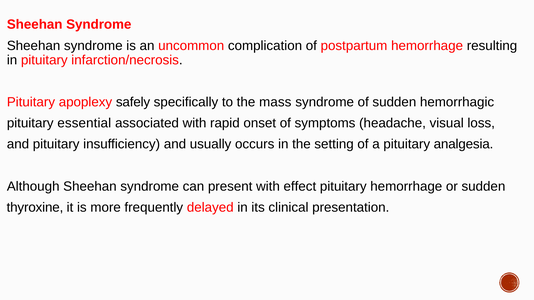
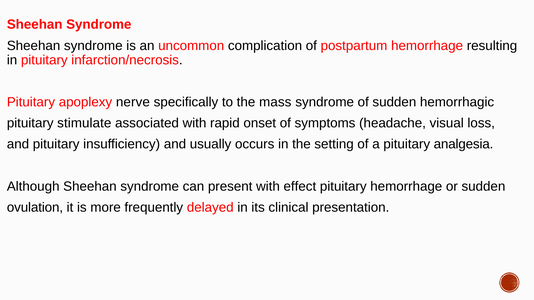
safely: safely -> nerve (133, 102)
essential: essential -> stimulate (84, 123)
thyroxine: thyroxine -> ovulation (35, 208)
